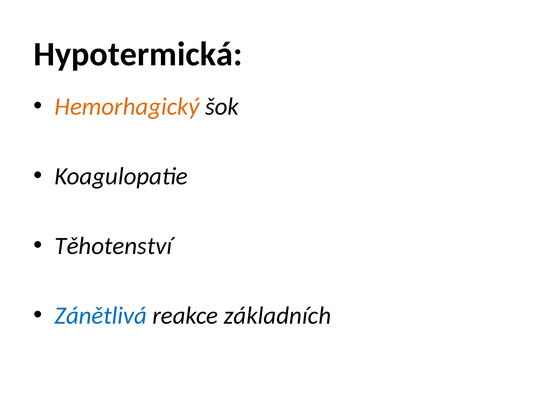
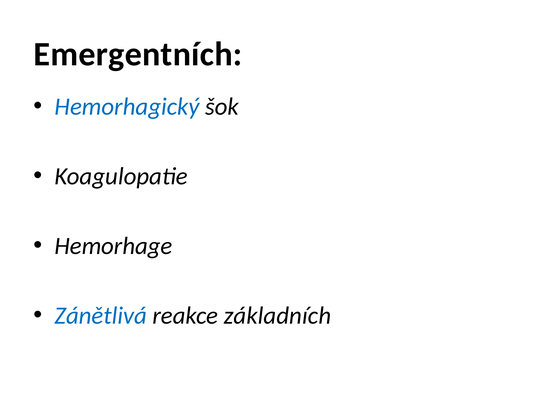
Hypotermická: Hypotermická -> Emergentních (138, 54)
Hemorhagický colour: orange -> blue (127, 107)
Těhotenství: Těhotenství -> Hemorhage (113, 246)
